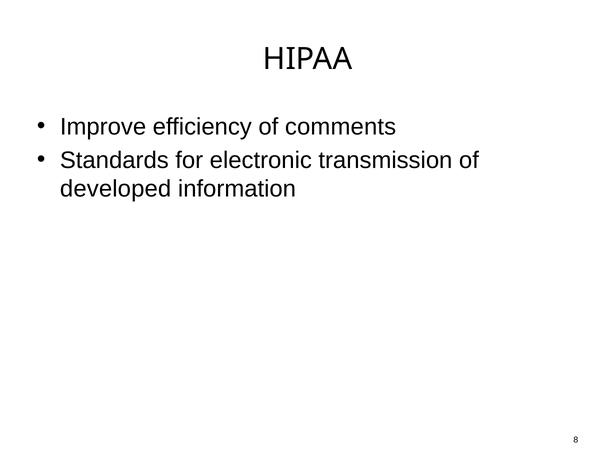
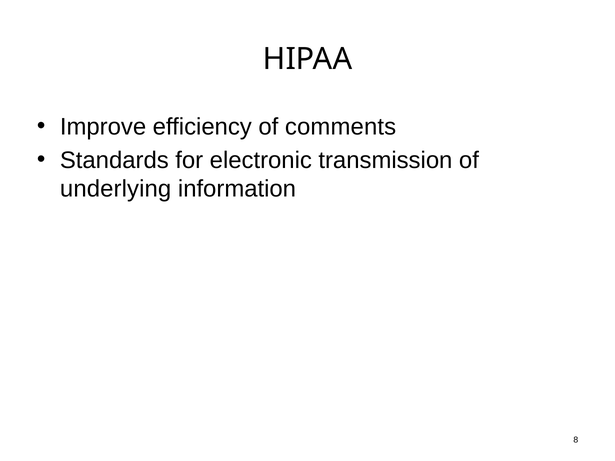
developed: developed -> underlying (116, 189)
